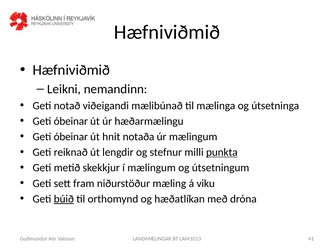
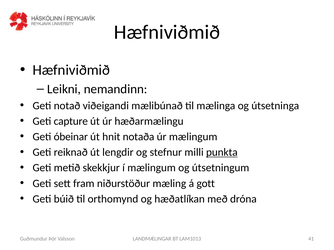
óbeinar: óbeinar -> capture (71, 121)
viku: viku -> gott (206, 184)
búið underline: present -> none (64, 199)
